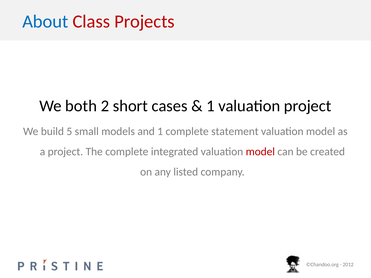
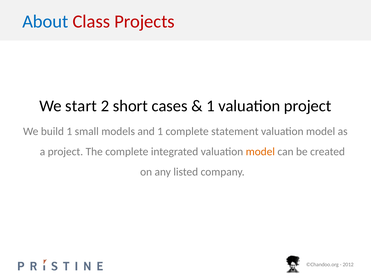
both: both -> start (81, 106)
build 5: 5 -> 1 (69, 131)
model colour: red -> orange (260, 152)
